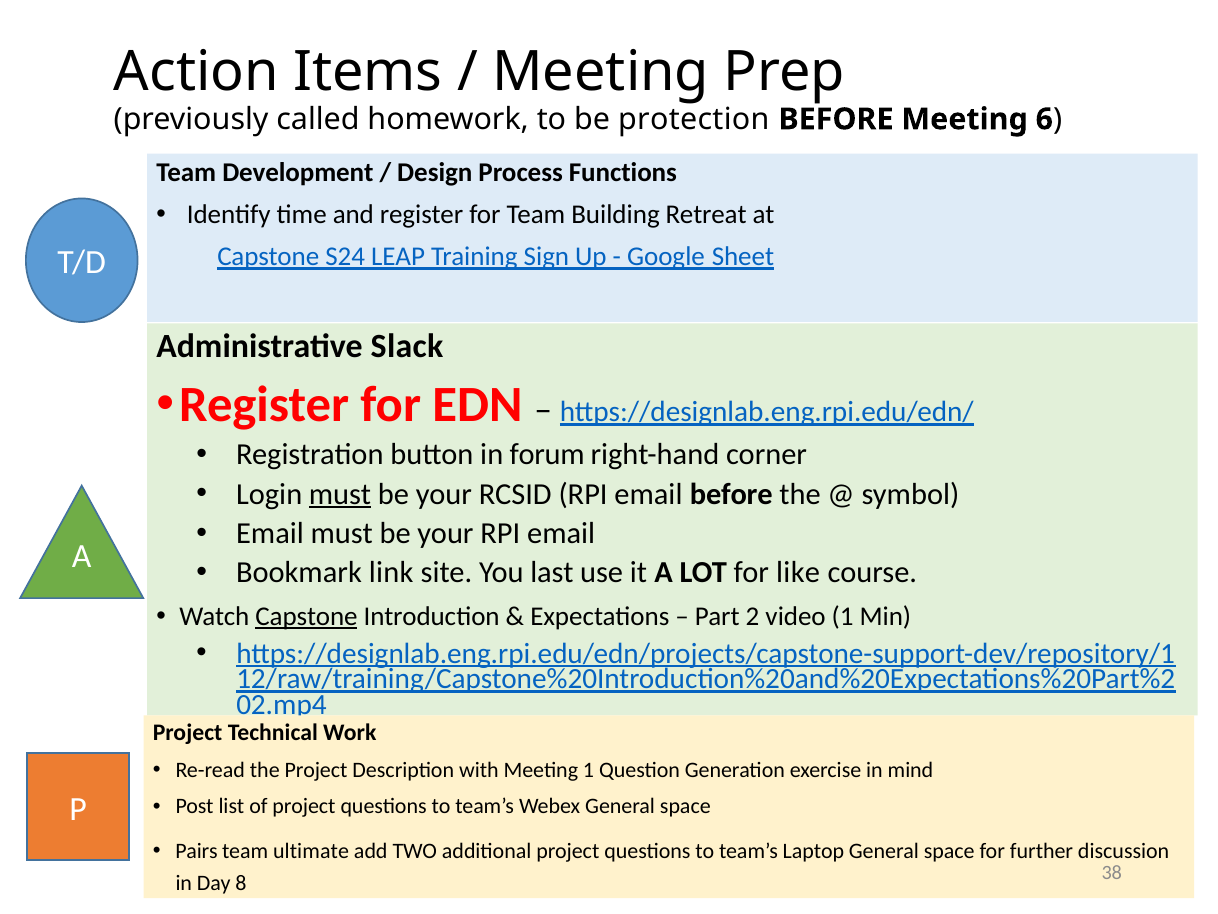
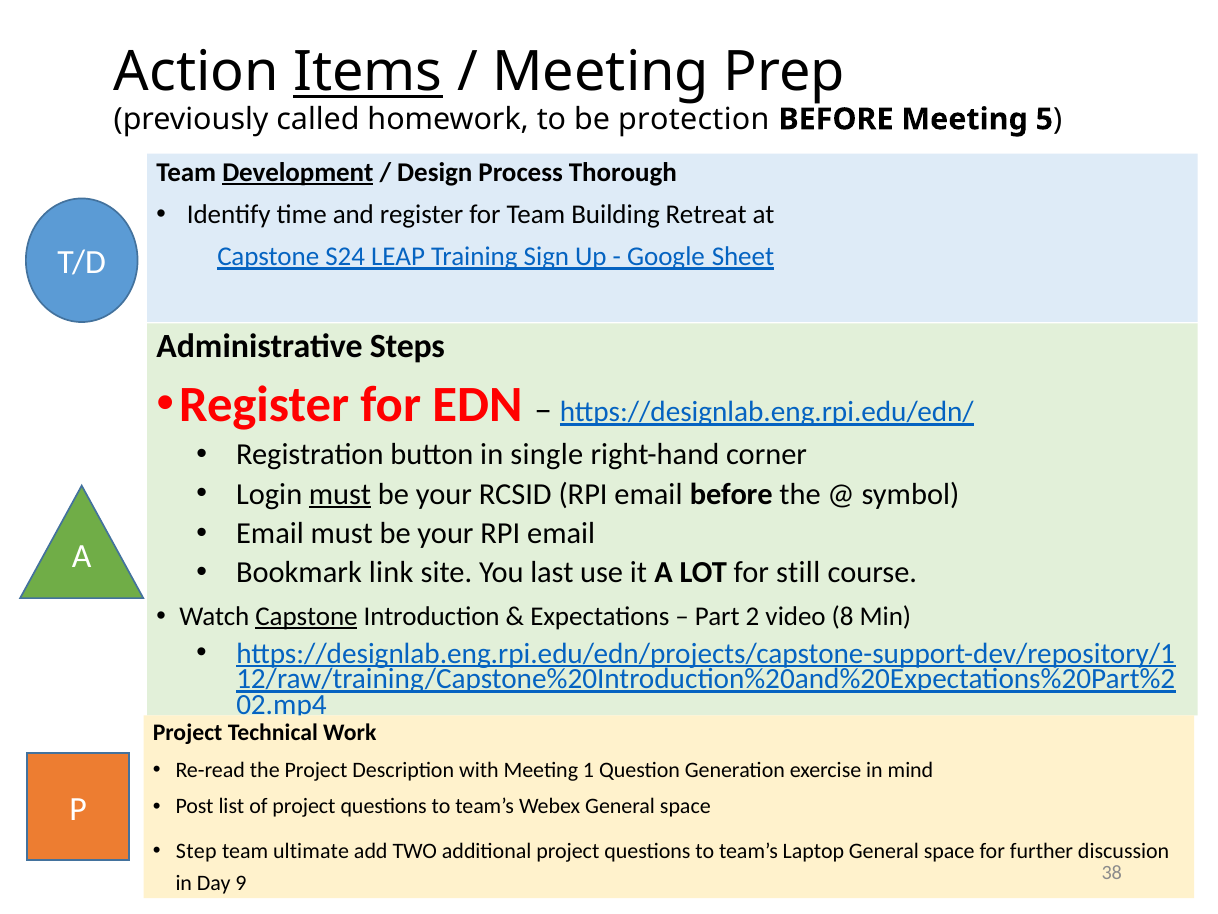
Items underline: none -> present (368, 72)
6: 6 -> 5 (1044, 119)
Development underline: none -> present (298, 173)
Functions: Functions -> Thorough (623, 173)
Slack: Slack -> Steps (407, 346)
forum: forum -> single (547, 455)
like: like -> still (798, 572)
video 1: 1 -> 8 (843, 616)
Pairs: Pairs -> Step (196, 851)
8: 8 -> 9 (241, 883)
